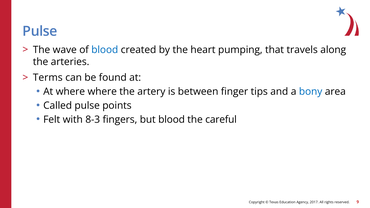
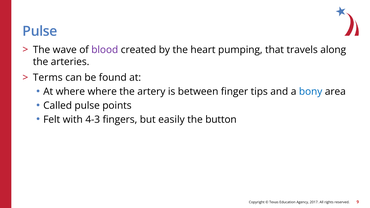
blood colour: blue -> purple (105, 50)
8-3: 8-3 -> 4-3 (93, 120)
but blood: blood -> easily (171, 120)
careful: careful -> button (221, 120)
